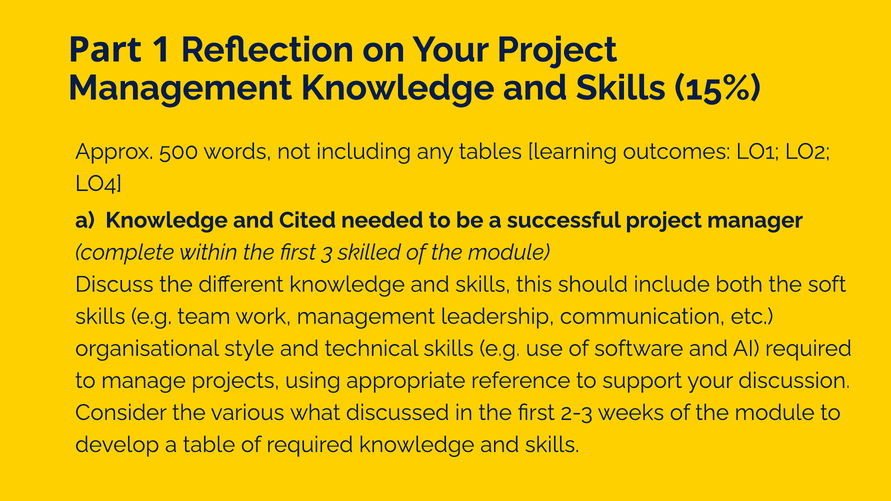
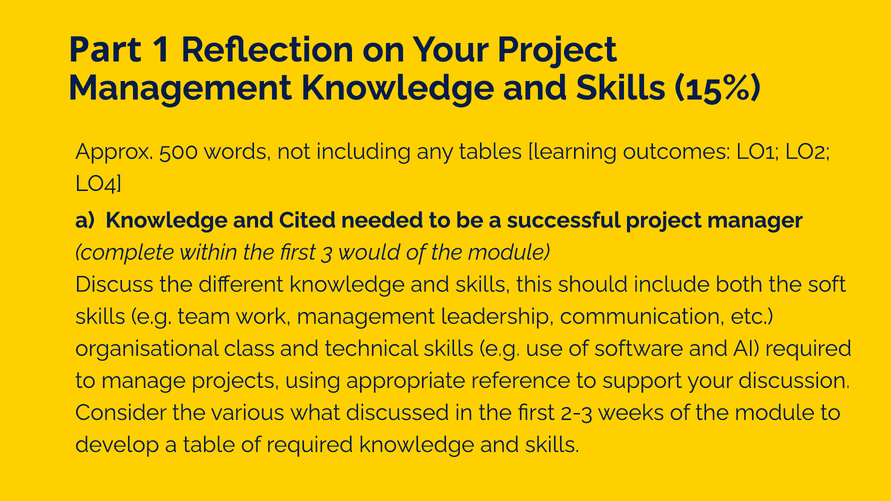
skilled: skilled -> would (369, 252)
style: style -> class (249, 349)
